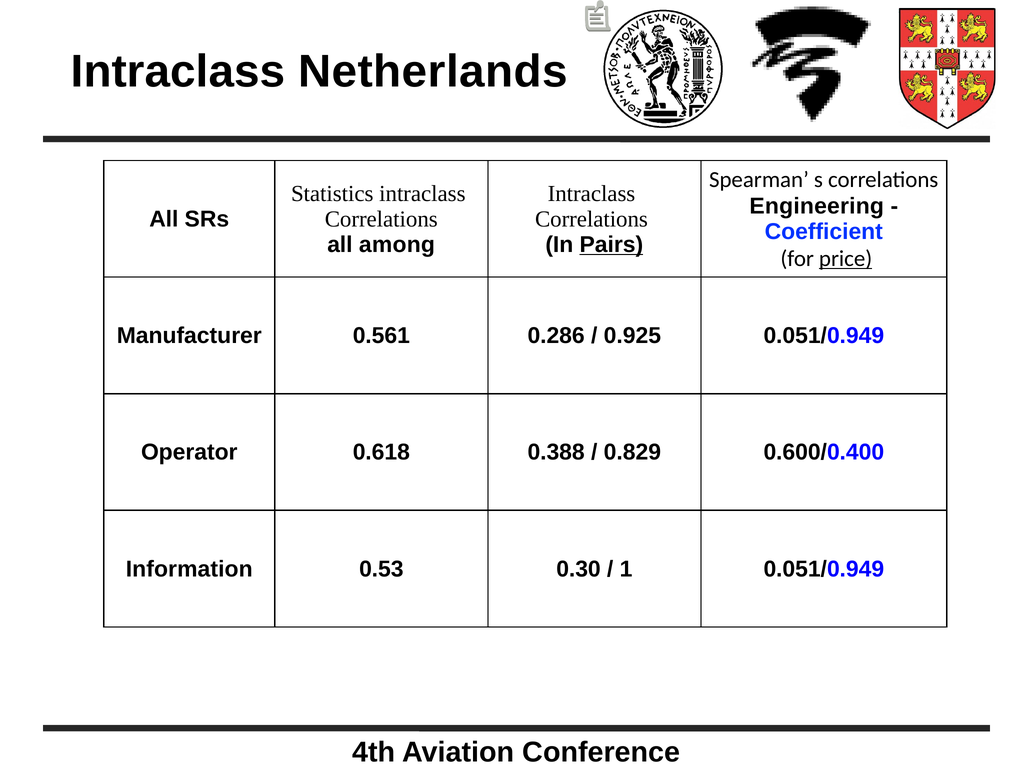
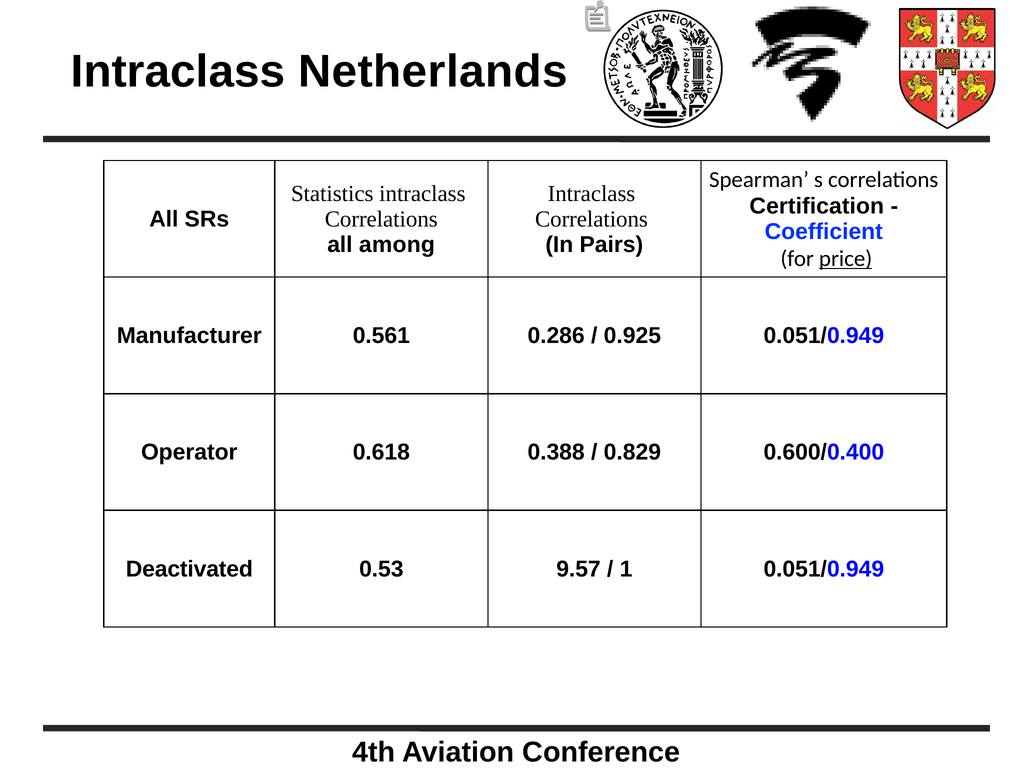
Engineering: Engineering -> Certification (817, 207)
Pairs underline: present -> none (611, 245)
Information: Information -> Deactivated (189, 570)
0.30: 0.30 -> 9.57 (578, 570)
